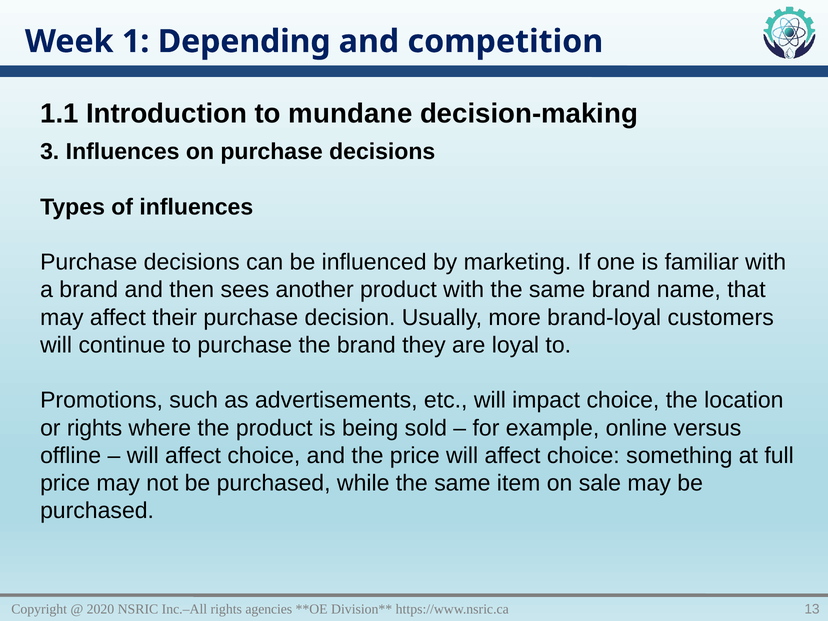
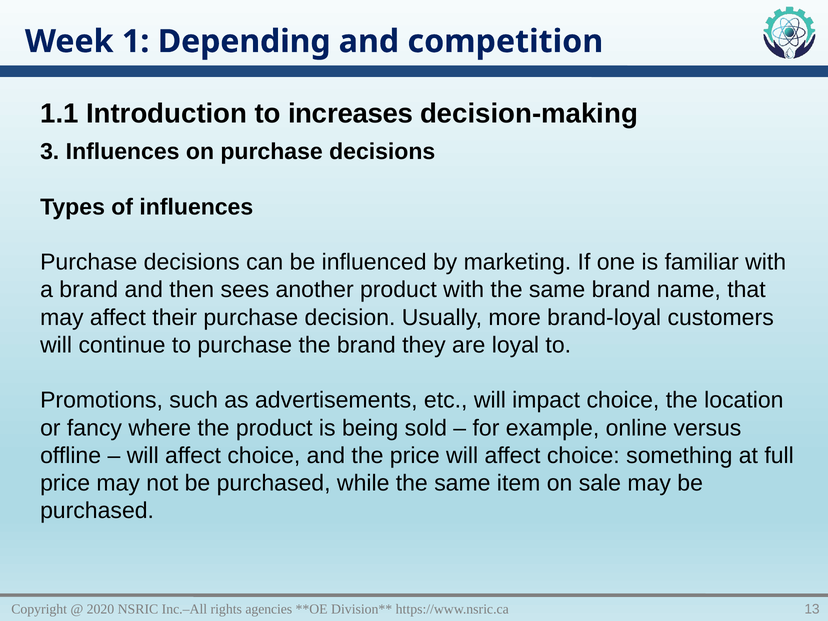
mundane: mundane -> increases (351, 114)
or rights: rights -> fancy (94, 428)
